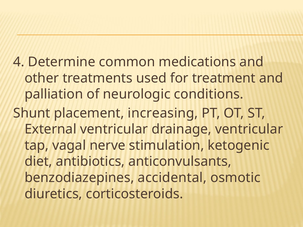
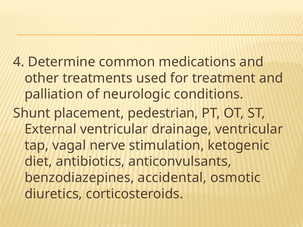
increasing: increasing -> pedestrian (163, 113)
